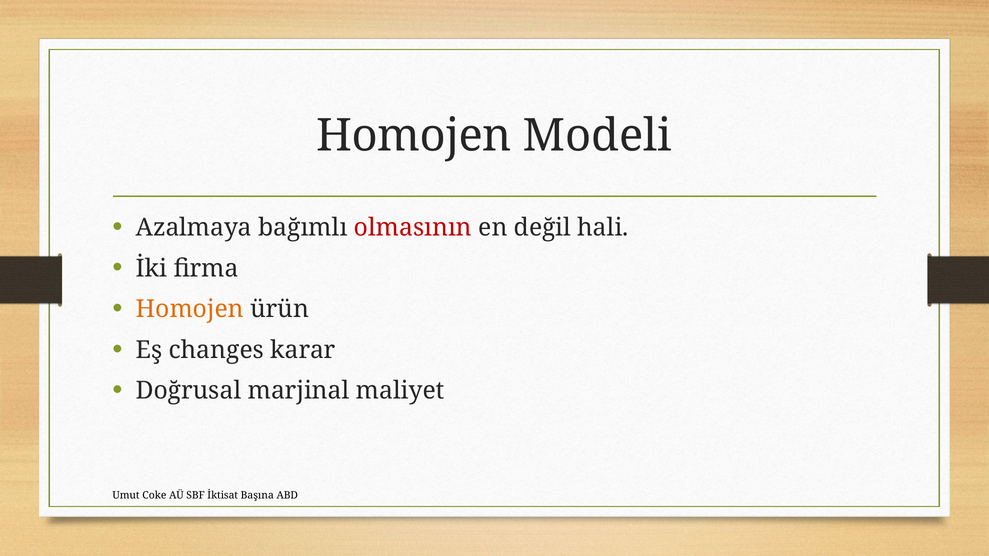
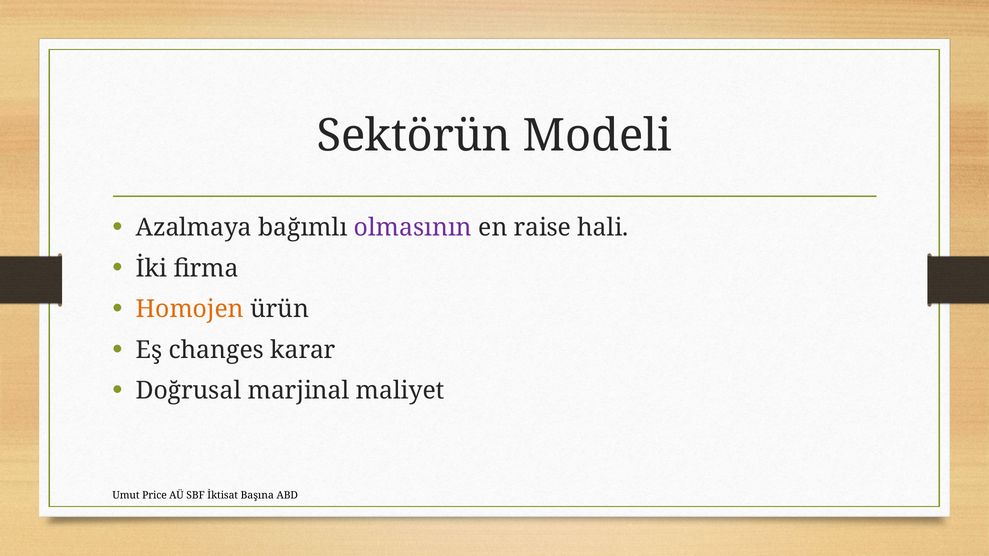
Homojen: Homojen -> Sektörün (414, 136)
olmasının colour: red -> purple (413, 228)
değil: değil -> raise (543, 228)
Coke: Coke -> Price (154, 495)
